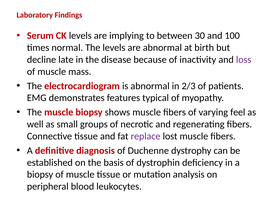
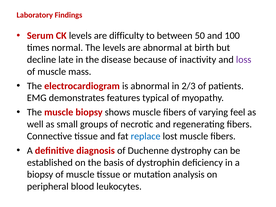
implying: implying -> difficulty (127, 36)
30: 30 -> 50 (200, 36)
replace colour: purple -> blue (146, 136)
